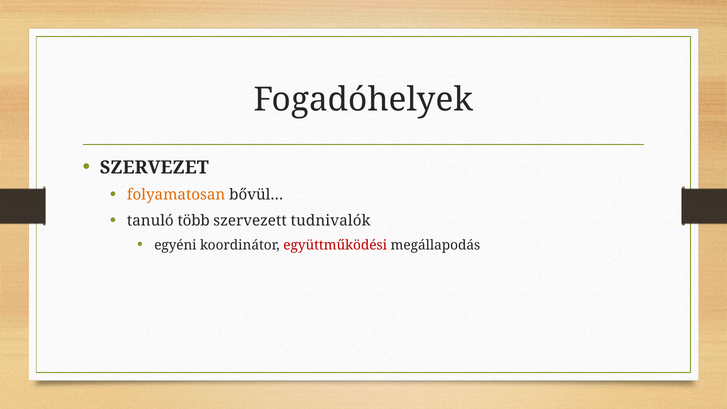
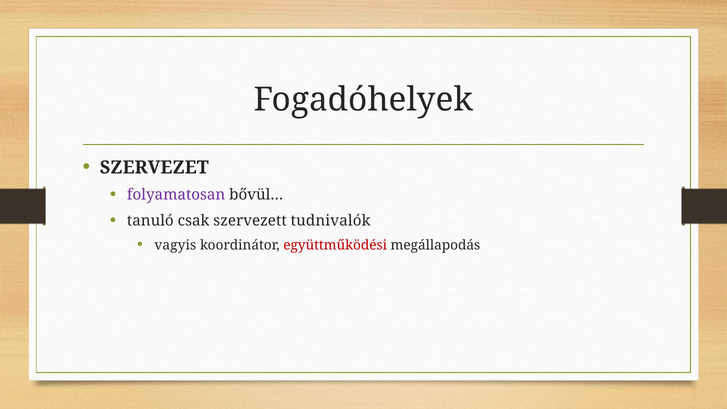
folyamatosan colour: orange -> purple (176, 195)
több: több -> csak (194, 221)
egyéni: egyéni -> vagyis (175, 245)
